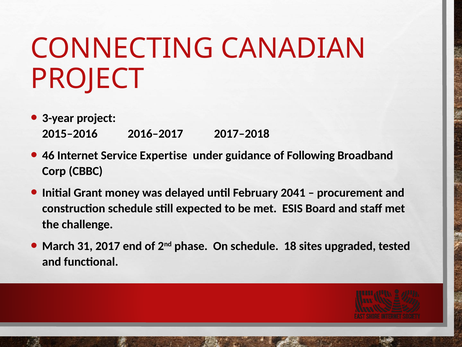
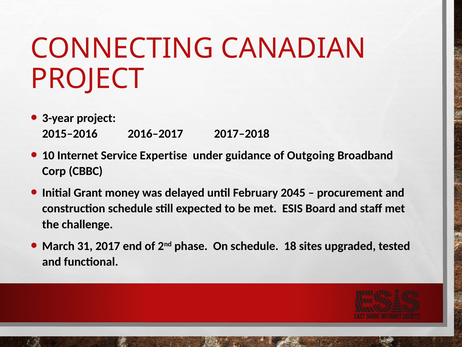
46: 46 -> 10 (48, 155)
Following: Following -> Outgoing (311, 155)
2041: 2041 -> 2045 (293, 192)
